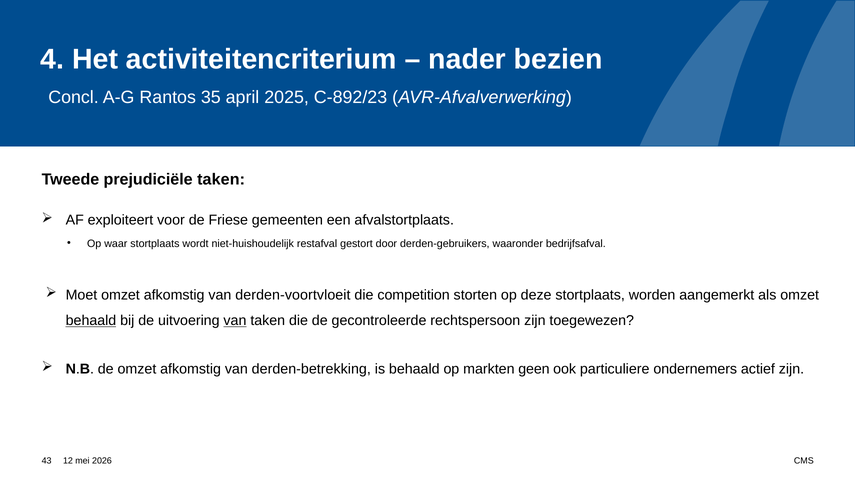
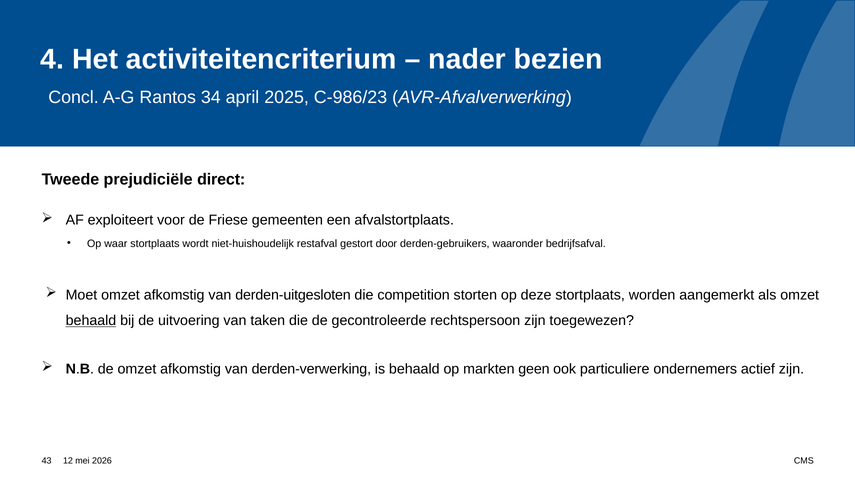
35: 35 -> 34 (211, 97)
C-892/23: C-892/23 -> C-986/23 (351, 97)
prejudiciële taken: taken -> direct (221, 179)
derden-voortvloeit: derden-voortvloeit -> derden-uitgesloten (293, 295)
van underline: present -> none (235, 321)
derden-betrekking: derden-betrekking -> derden-verwerking (311, 369)
